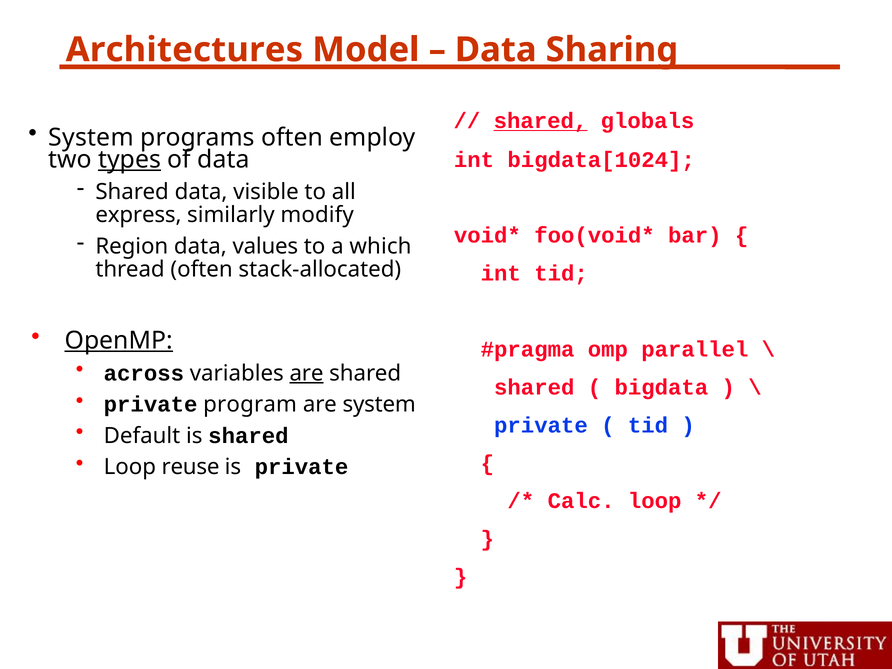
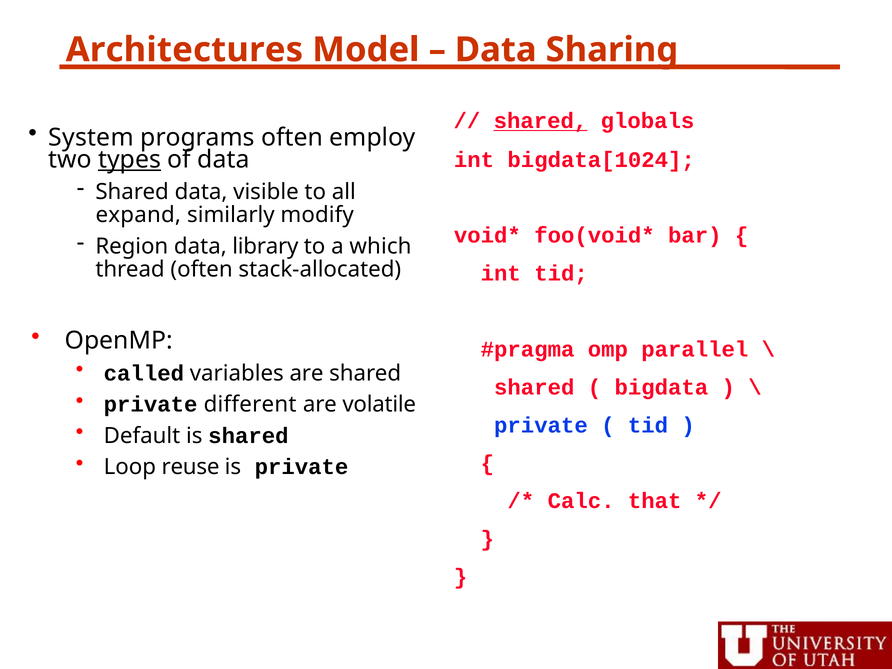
express: express -> expand (138, 215)
values: values -> library (265, 246)
OpenMP underline: present -> none (119, 341)
across: across -> called (144, 373)
are underline: present -> none (307, 373)
program: program -> different (250, 404)
are system: system -> volatile (379, 404)
Calc loop: loop -> that (655, 501)
